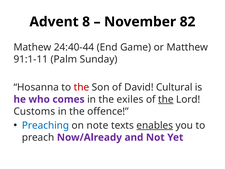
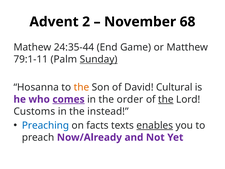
8: 8 -> 2 (86, 22)
82: 82 -> 68 (188, 22)
24:40-44: 24:40-44 -> 24:35-44 (74, 47)
91:1-11: 91:1-11 -> 79:1-11 (31, 59)
Sunday underline: none -> present (99, 59)
the colour: red -> orange (81, 87)
comes underline: none -> present (69, 99)
exiles: exiles -> order (130, 99)
offence: offence -> instead (108, 111)
note: note -> facts (98, 125)
